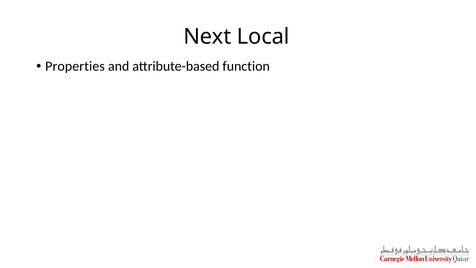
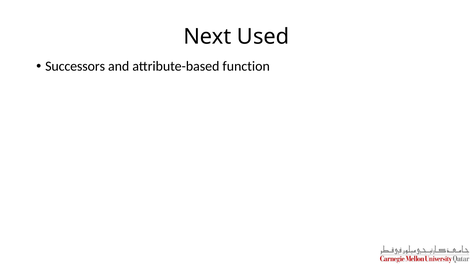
Local: Local -> Used (263, 36)
Properties: Properties -> Successors (75, 66)
